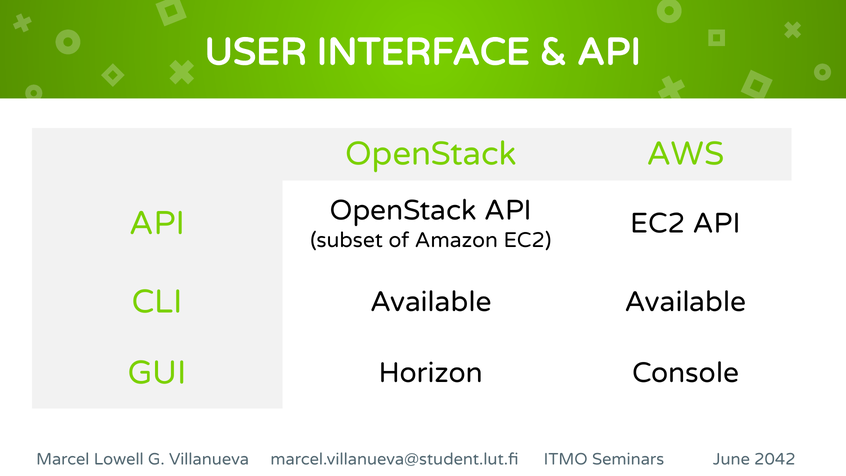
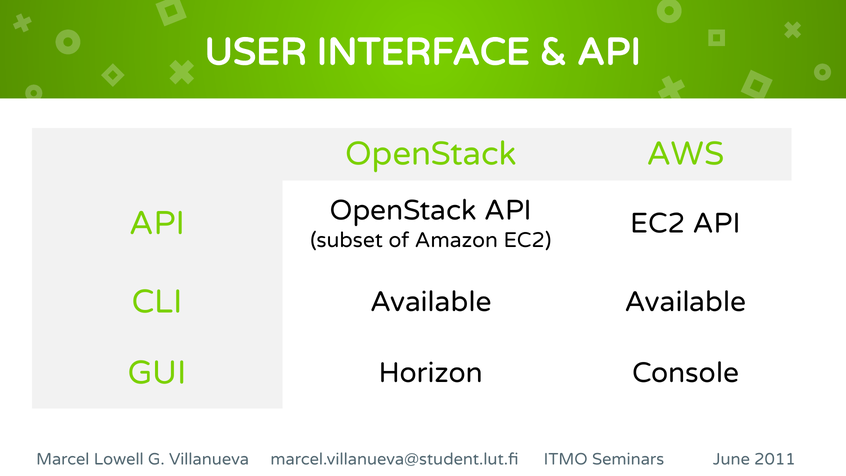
2042: 2042 -> 2011 (775, 459)
